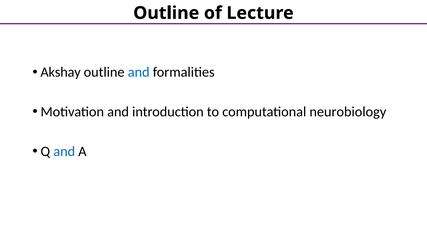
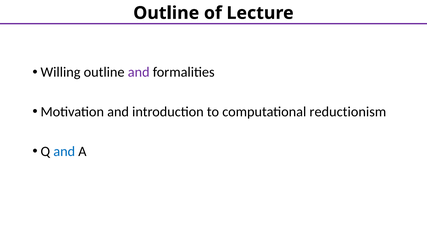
Akshay: Akshay -> Willing (61, 72)
and colour: blue -> purple (139, 72)
neurobiology: neurobiology -> reductionism (348, 112)
